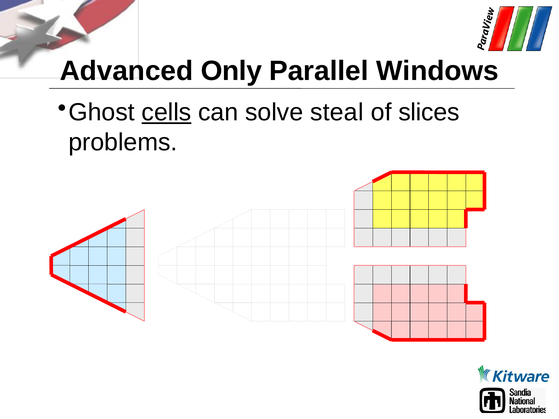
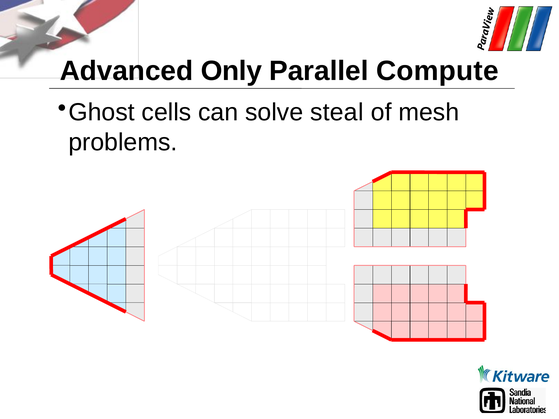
Windows: Windows -> Compute (437, 71)
cells underline: present -> none (166, 113)
slices: slices -> mesh (429, 113)
